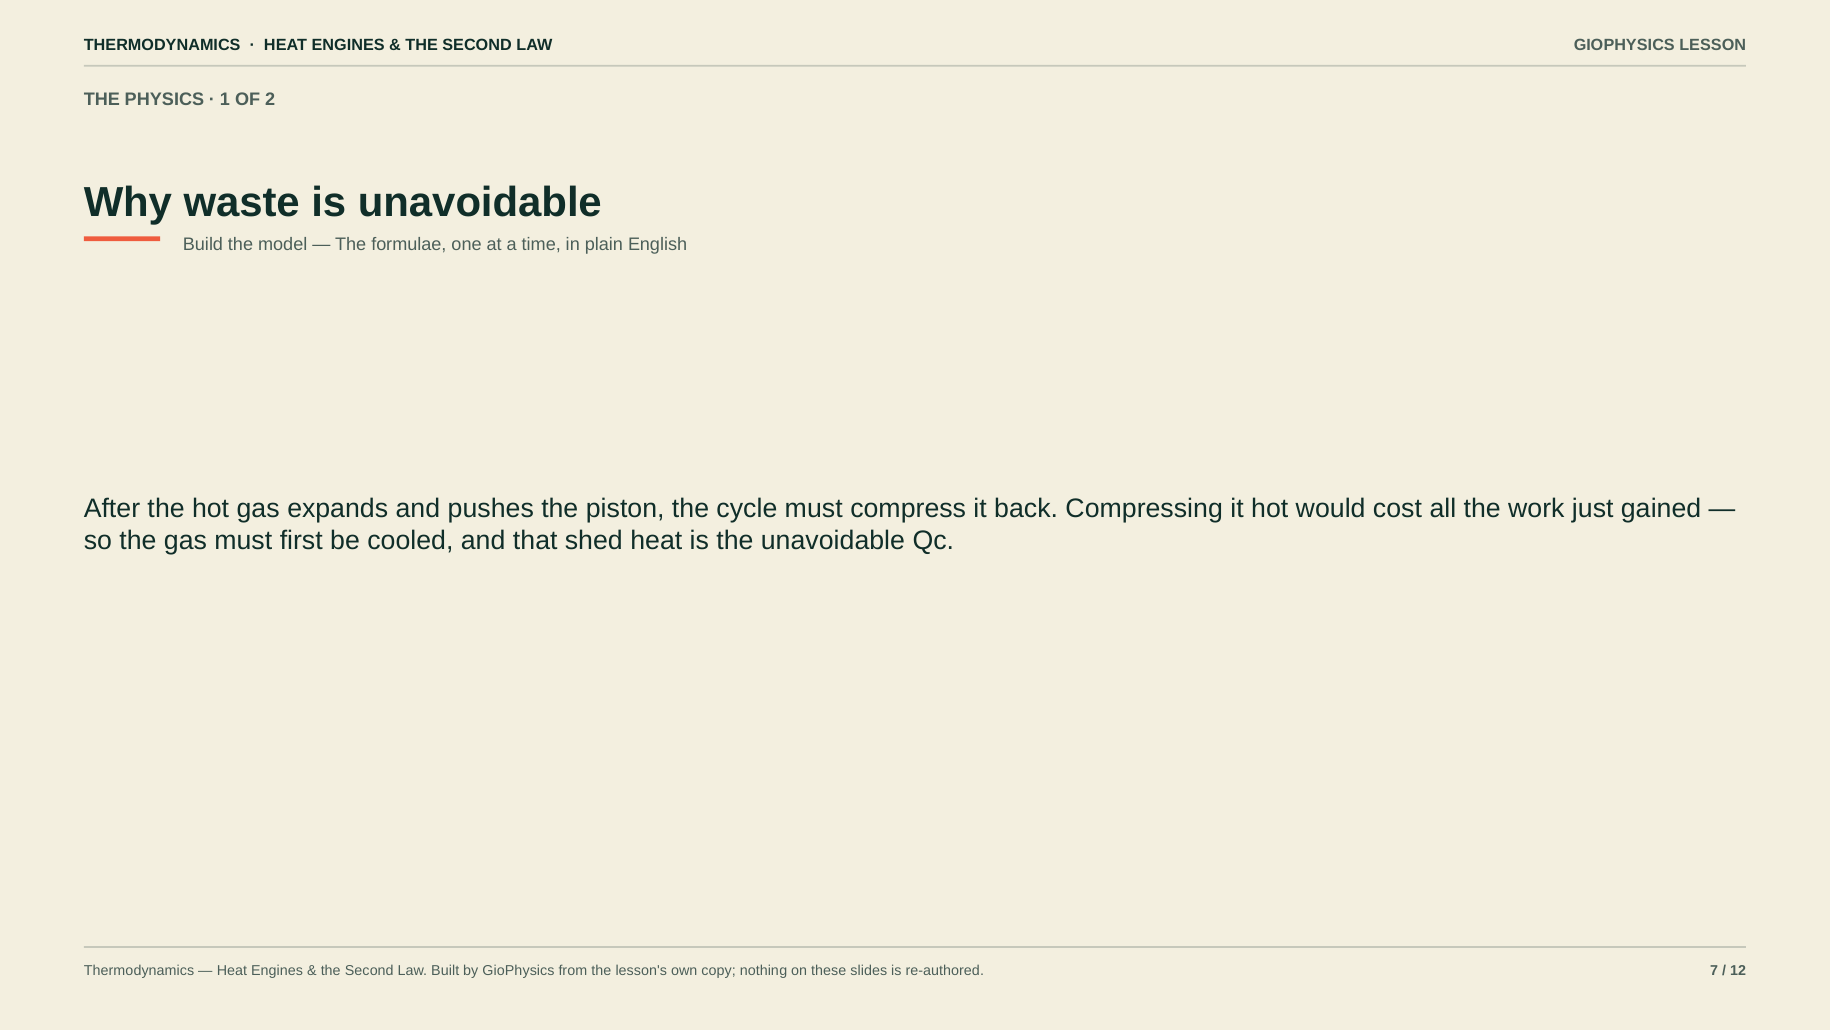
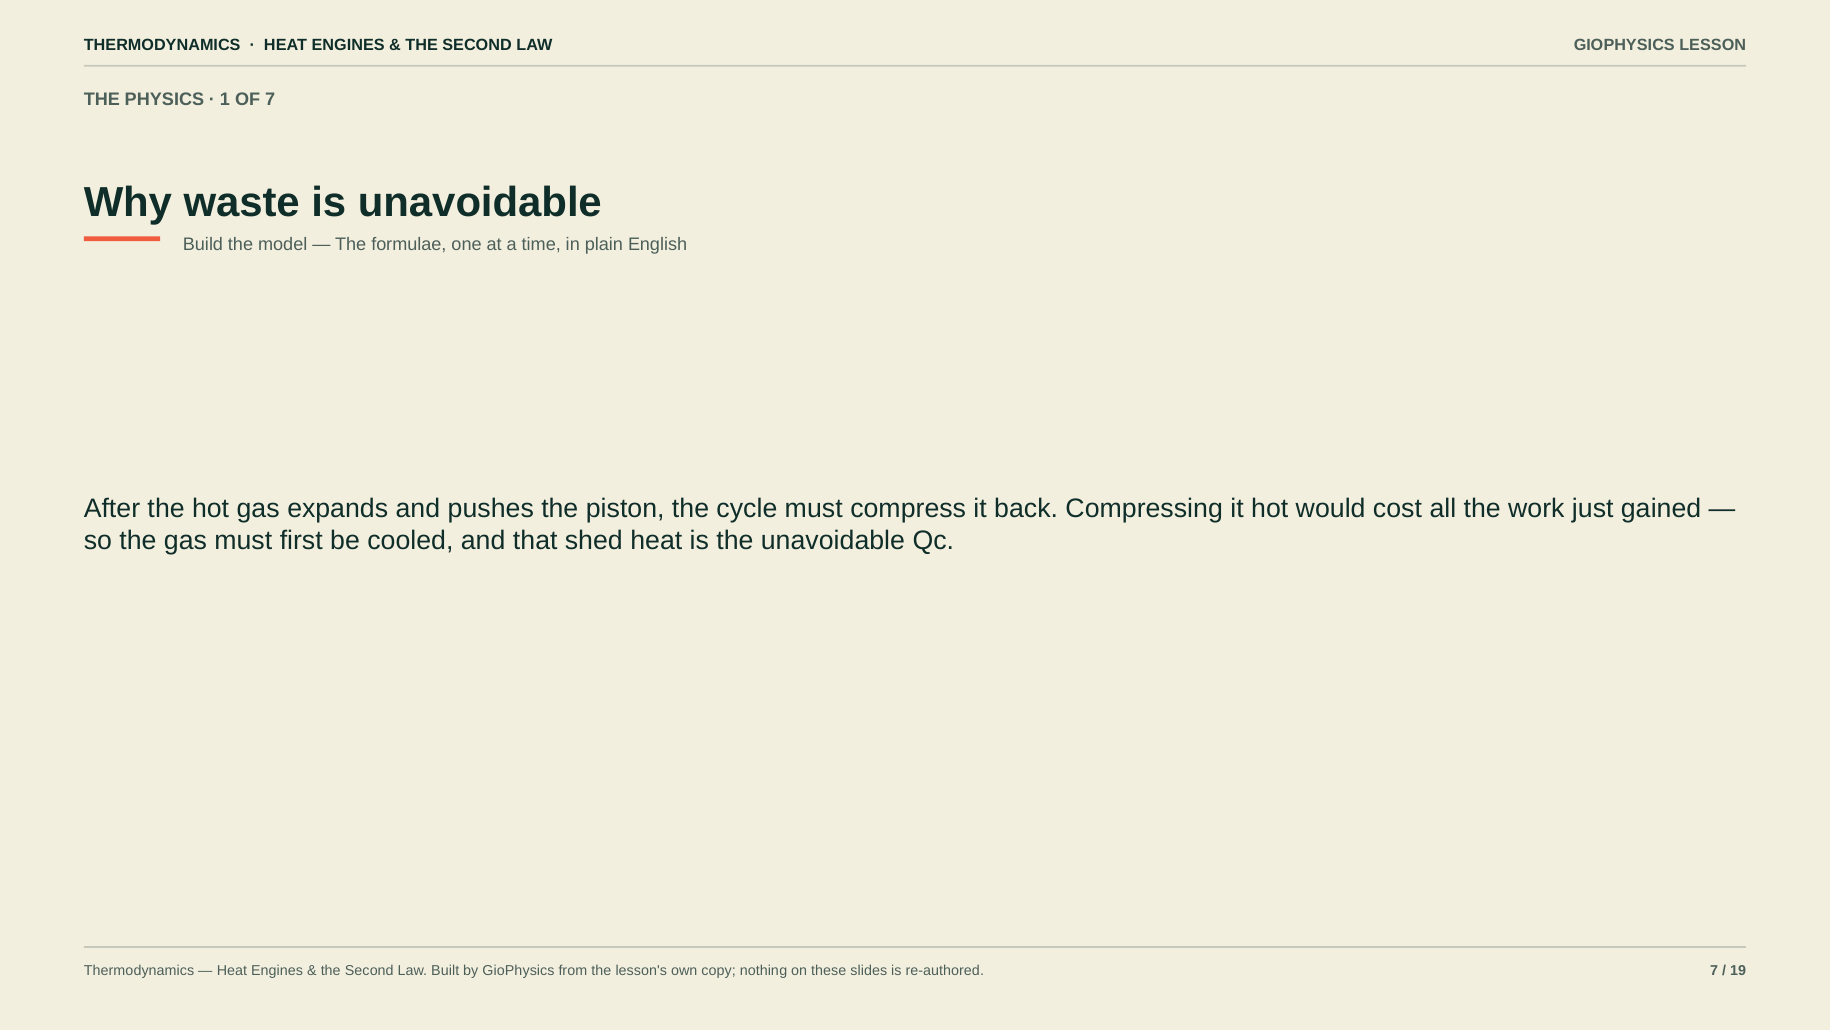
OF 2: 2 -> 7 (270, 100)
12: 12 -> 19 (1738, 970)
